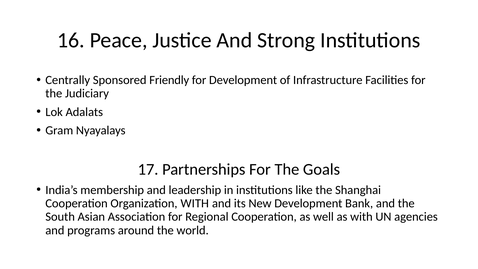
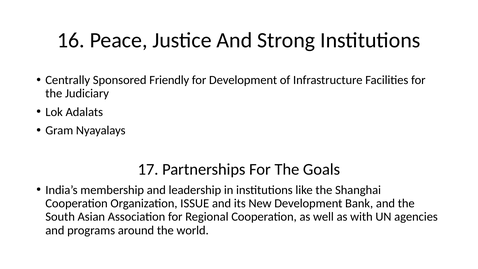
Organization WITH: WITH -> ISSUE (195, 203)
